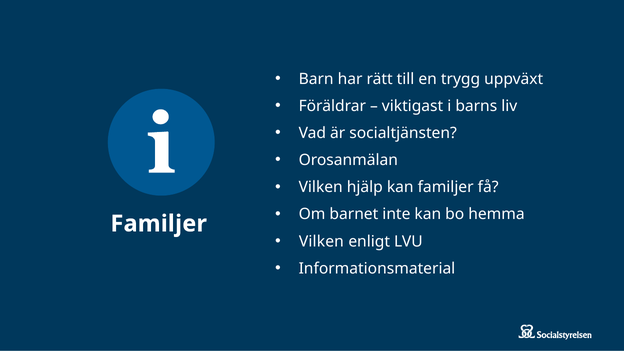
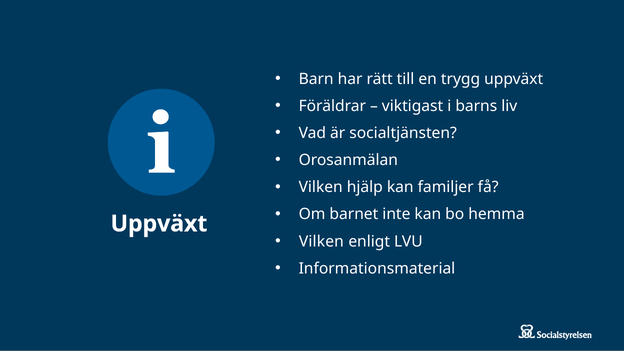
Familjer: Familjer -> Uppväxt (159, 224)
